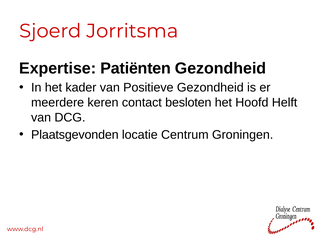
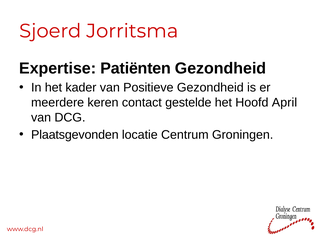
besloten: besloten -> gestelde (188, 102)
Helft: Helft -> April (285, 102)
